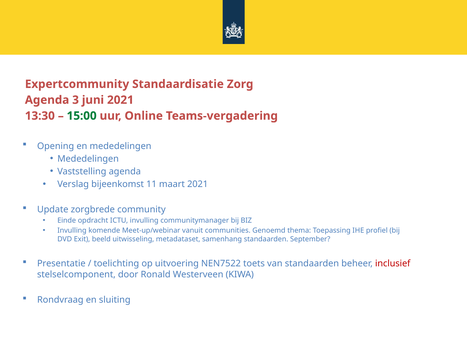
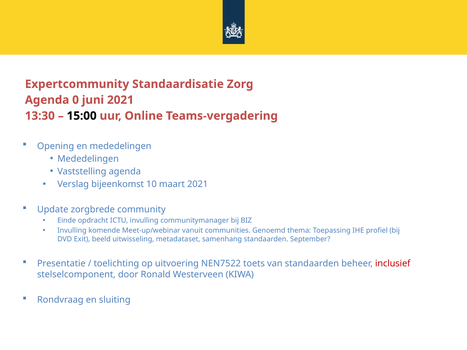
3: 3 -> 0 (76, 100)
15:00 colour: green -> black (82, 116)
11: 11 -> 10 (152, 184)
